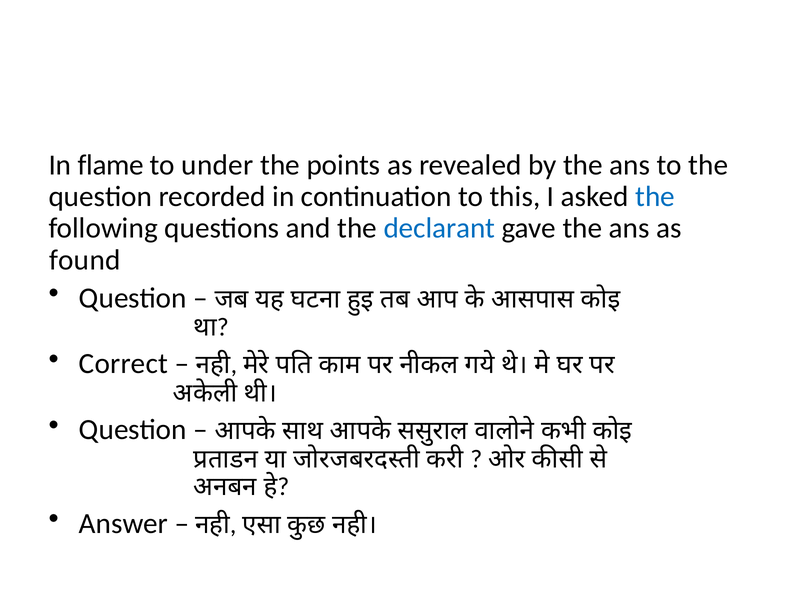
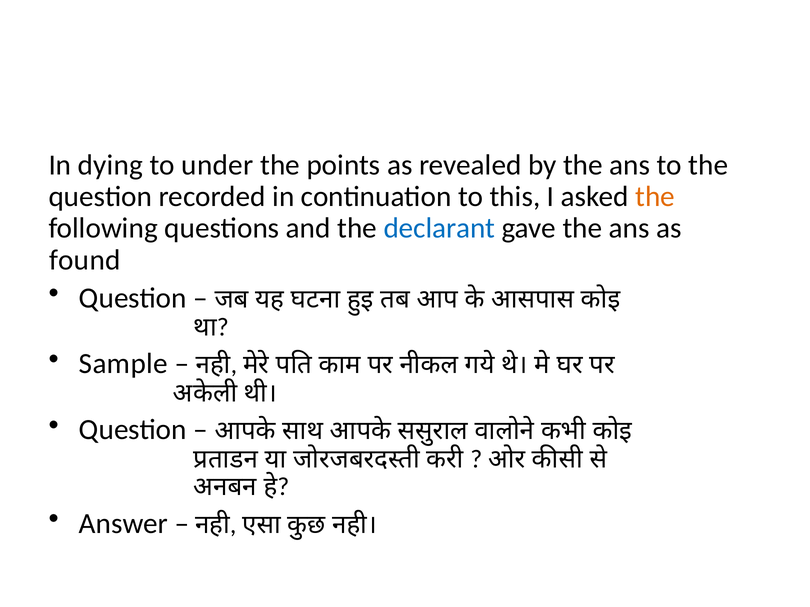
flame: flame -> dying (110, 165)
the colour: blue -> orange (655, 197)
Correct: Correct -> Sample (123, 364)
